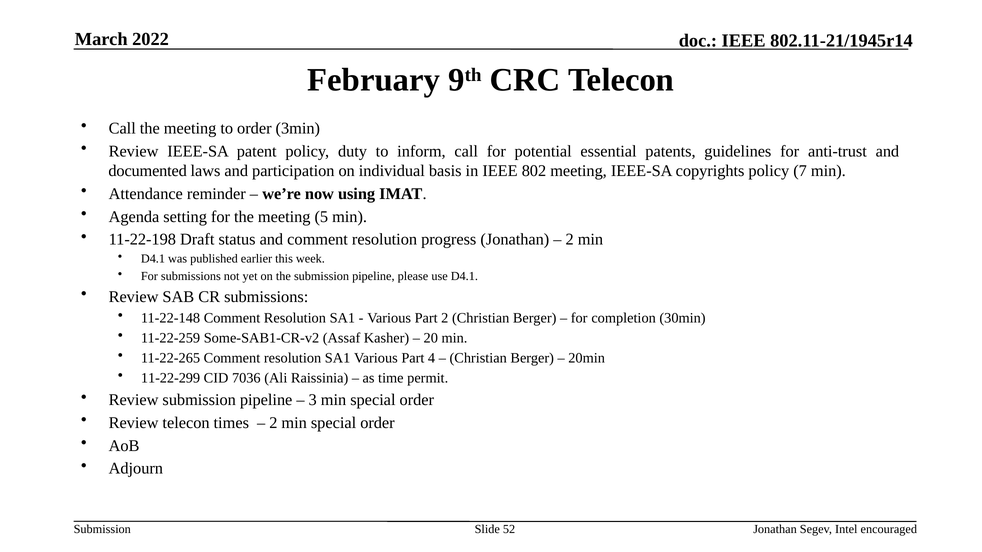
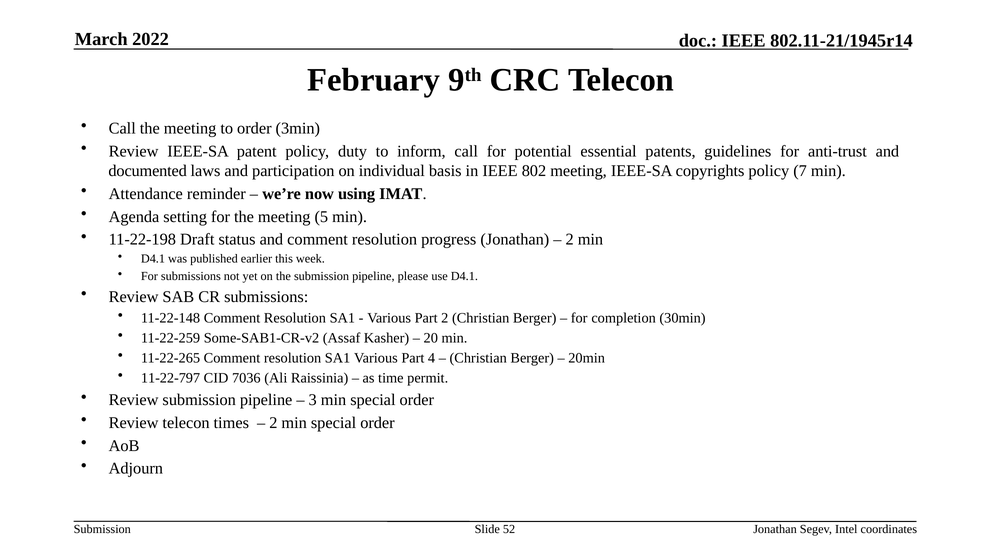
11-22-299: 11-22-299 -> 11-22-797 (171, 378)
encouraged: encouraged -> coordinates (889, 530)
